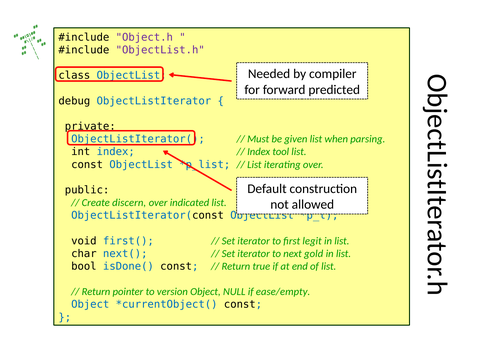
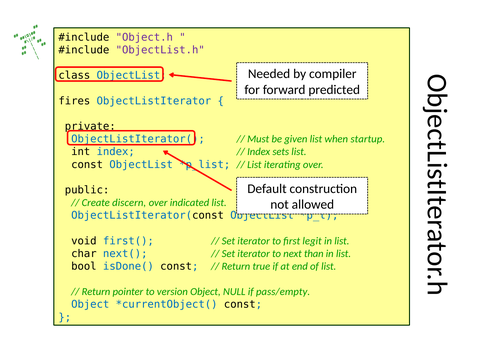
debug: debug -> fires (74, 101)
parsing: parsing -> startup (368, 139)
tool: tool -> sets (281, 152)
gold: gold -> than (314, 253)
ease/empty: ease/empty -> pass/empty (283, 292)
